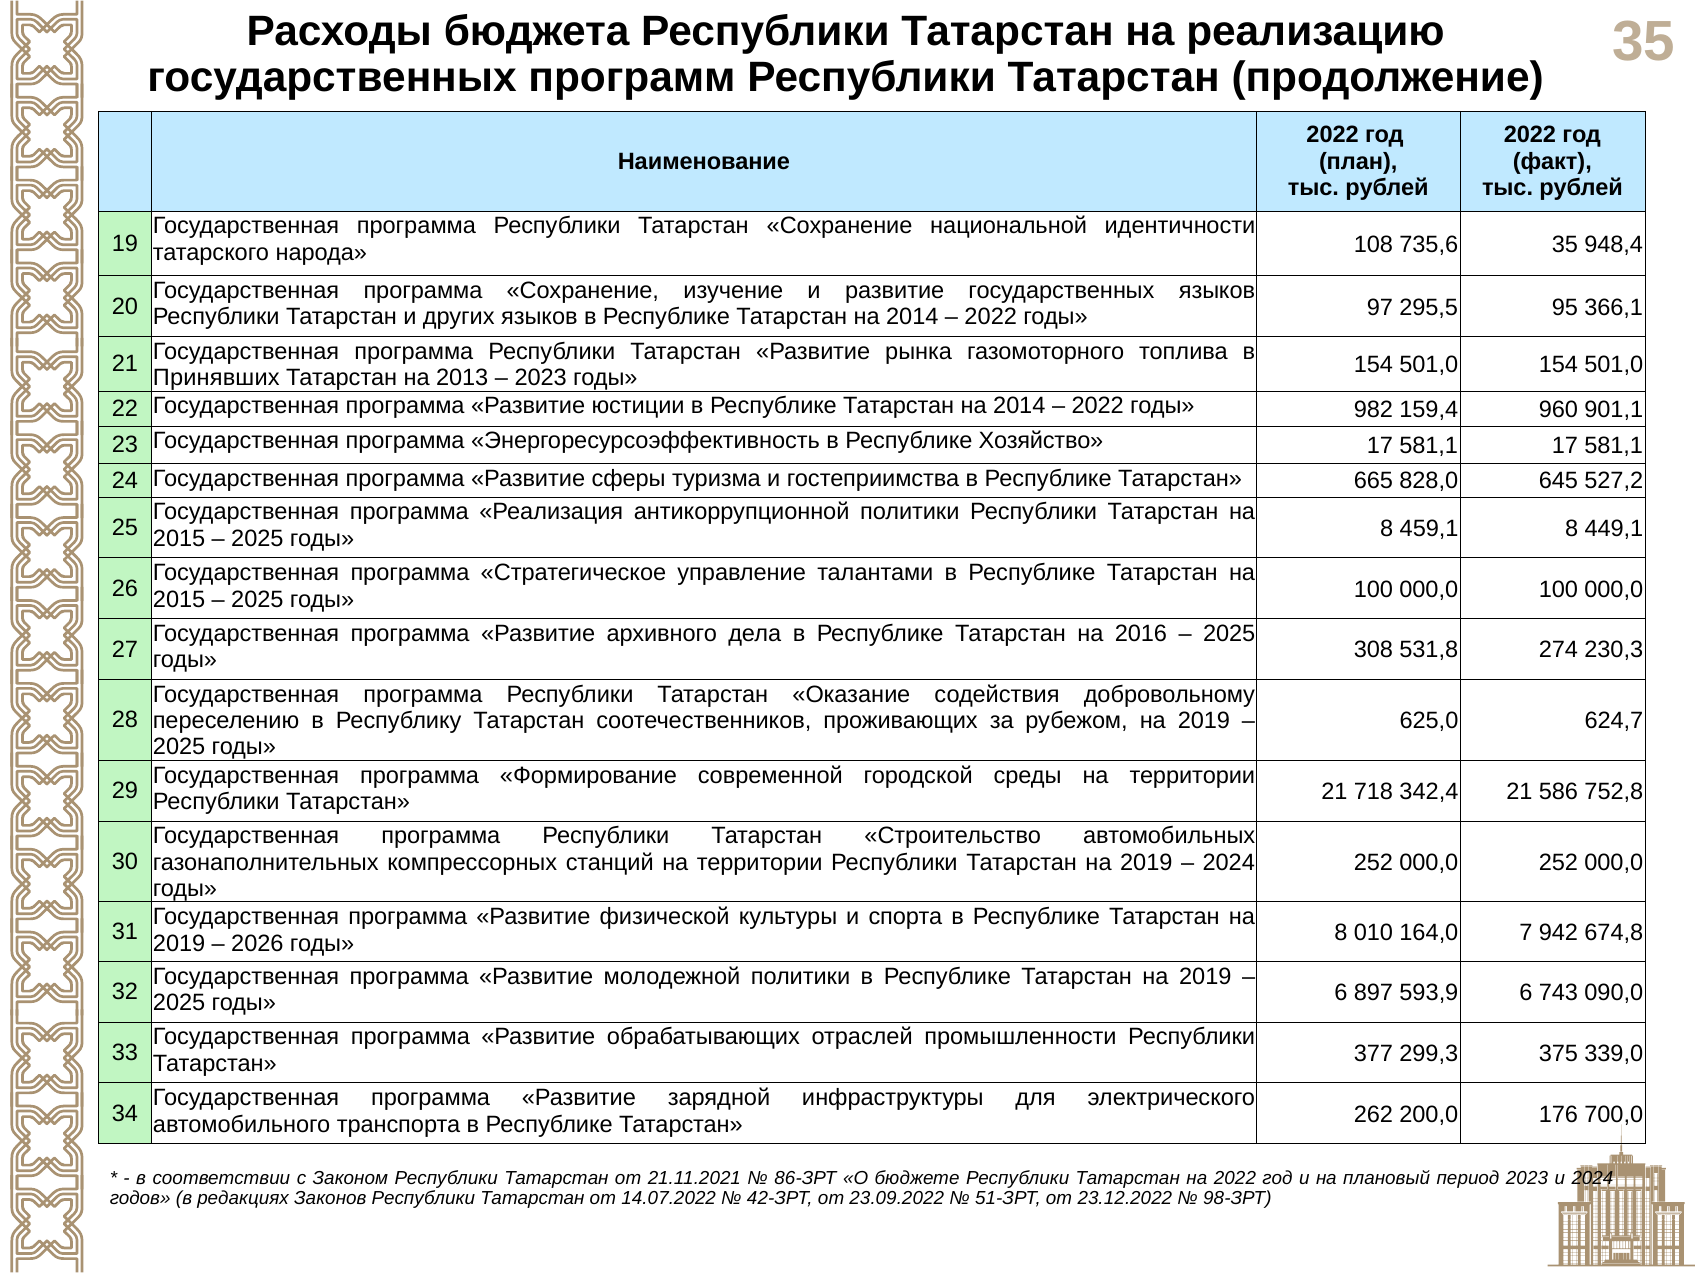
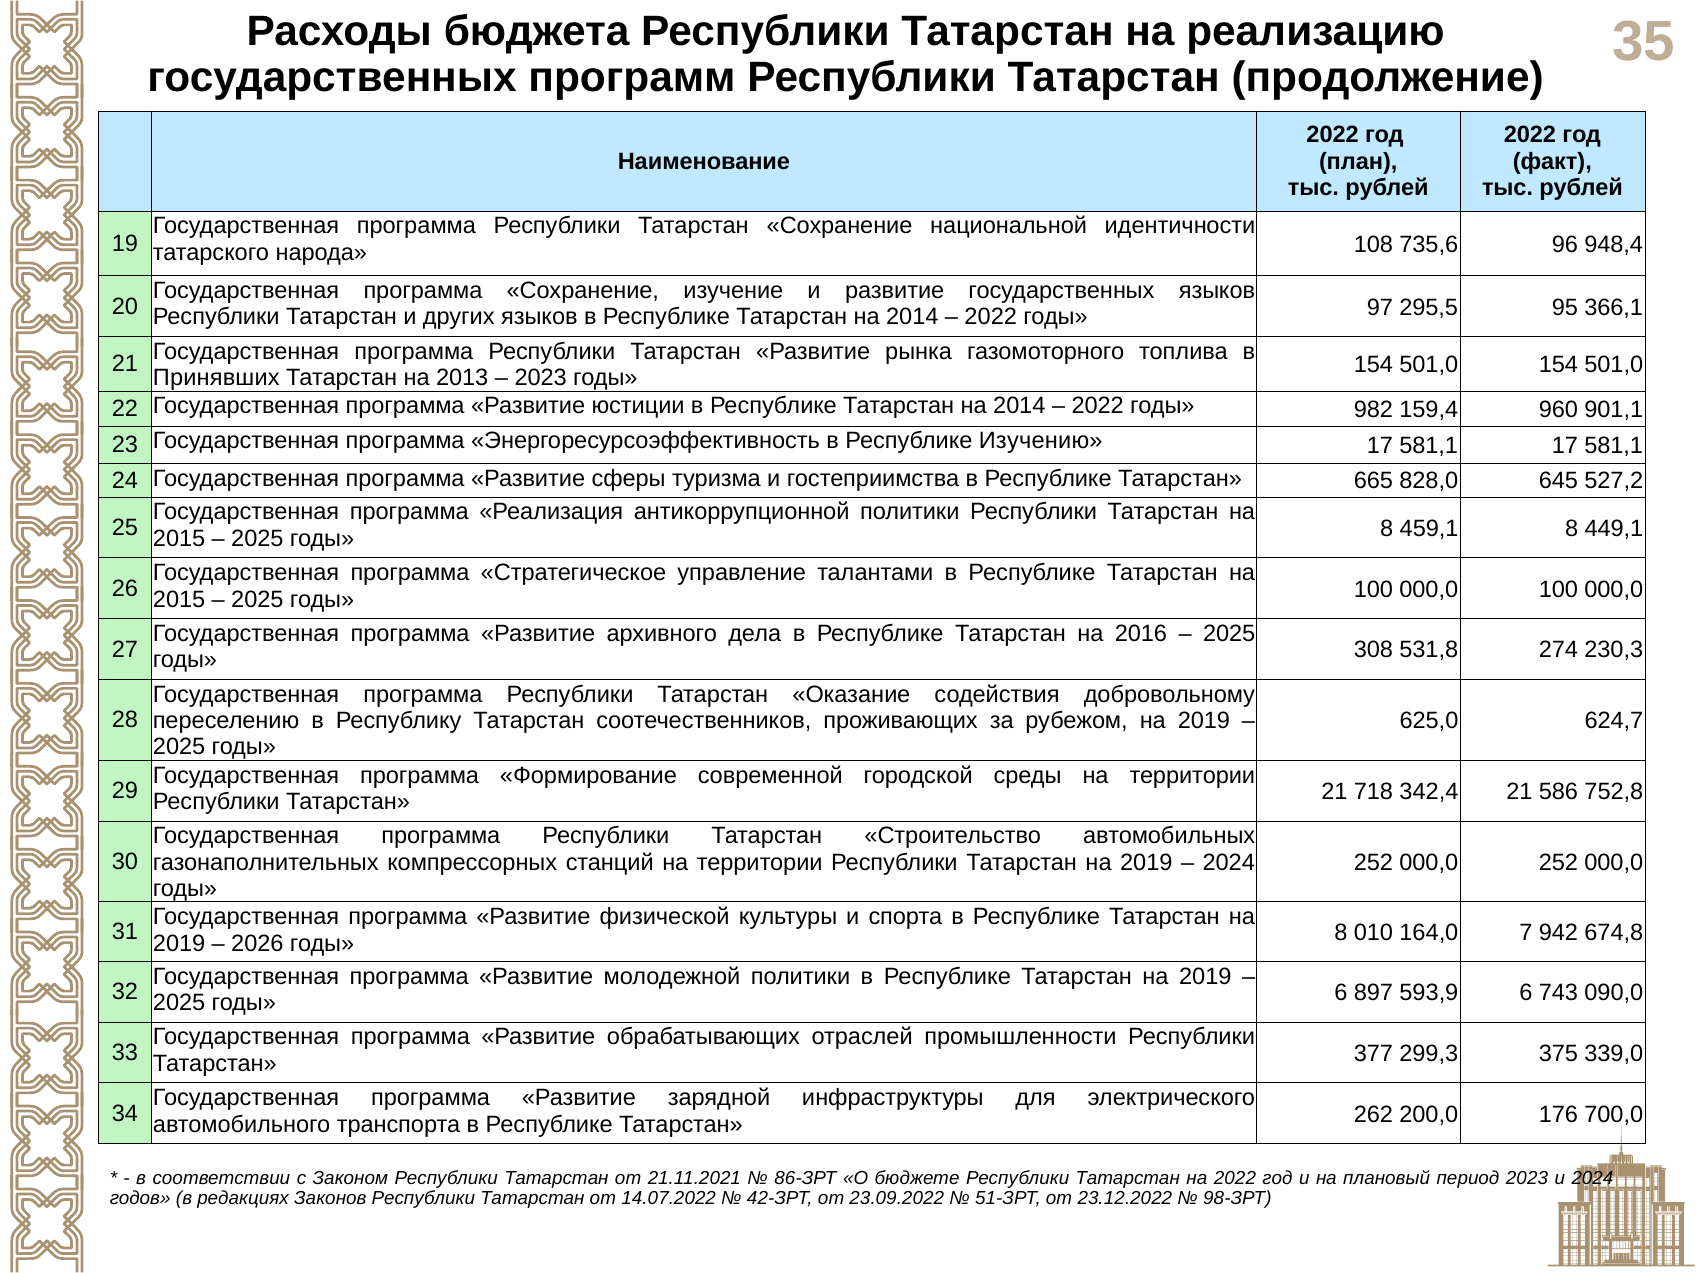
735,6 35: 35 -> 96 (1565, 244)
Хозяйство: Хозяйство -> Изучению (1041, 441)
